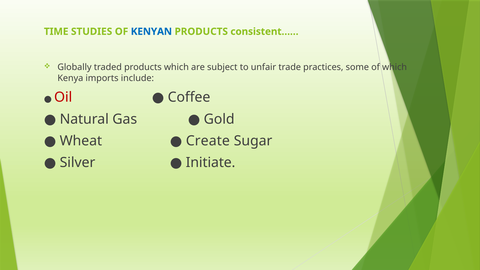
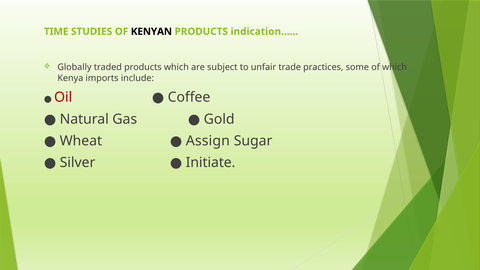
KENYAN colour: blue -> black (151, 32)
consistent……: consistent…… -> indication…… (264, 32)
Create: Create -> Assign (208, 141)
